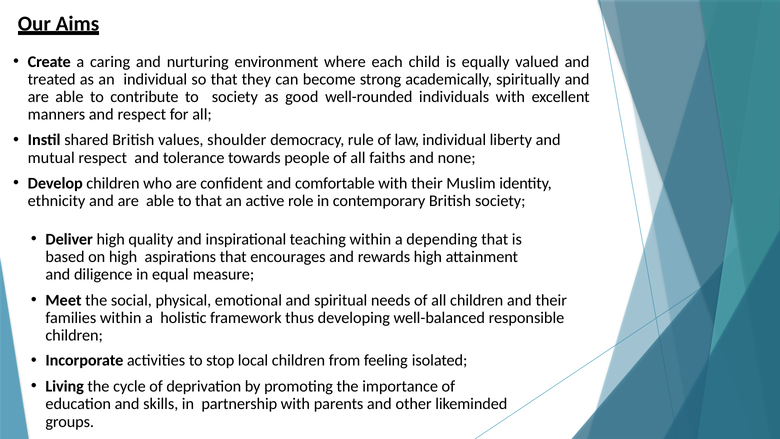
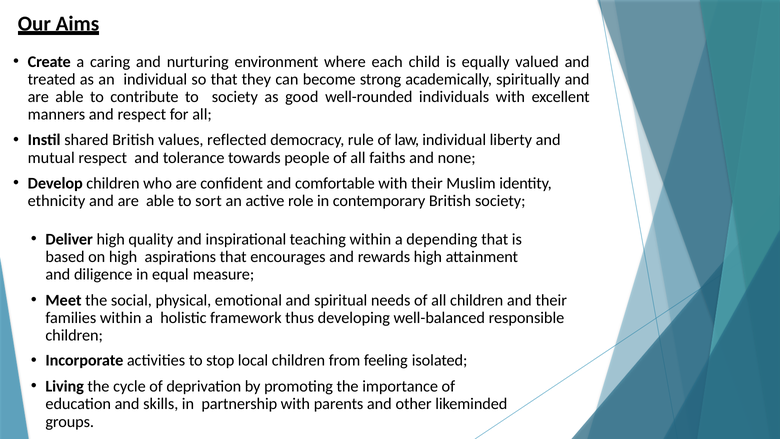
shoulder: shoulder -> reflected (237, 140)
to that: that -> sort (208, 201)
